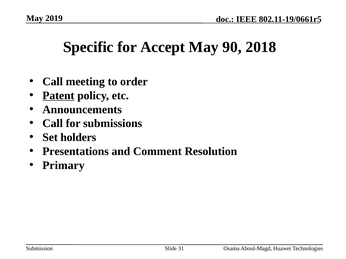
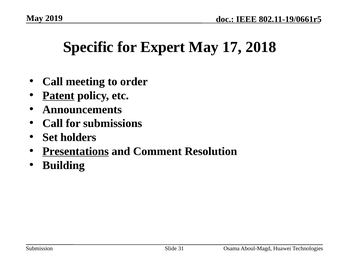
Accept: Accept -> Expert (163, 47)
90: 90 -> 17 (232, 47)
Presentations underline: none -> present (76, 152)
Primary: Primary -> Building (64, 166)
